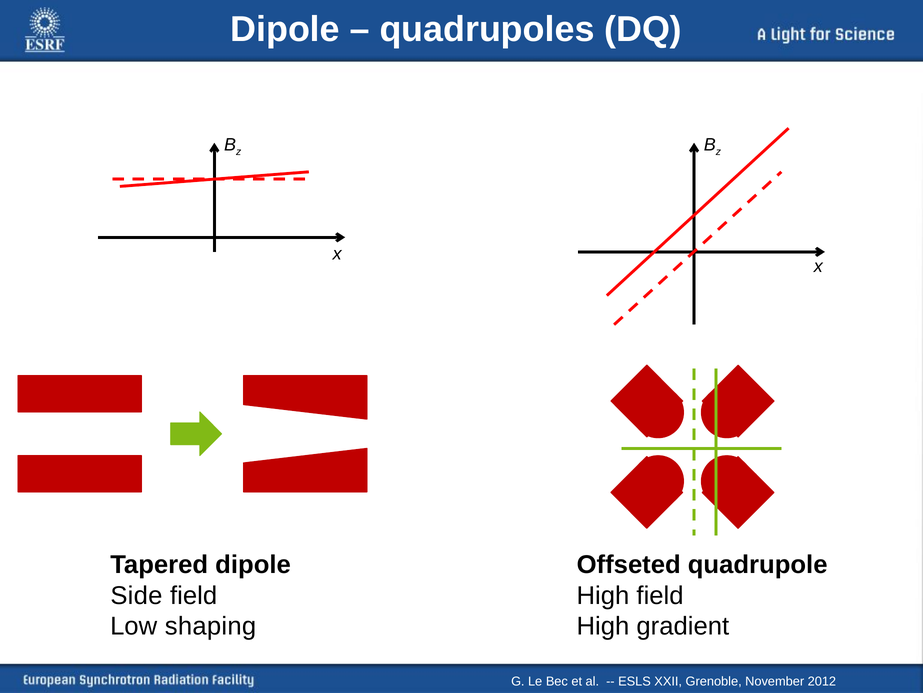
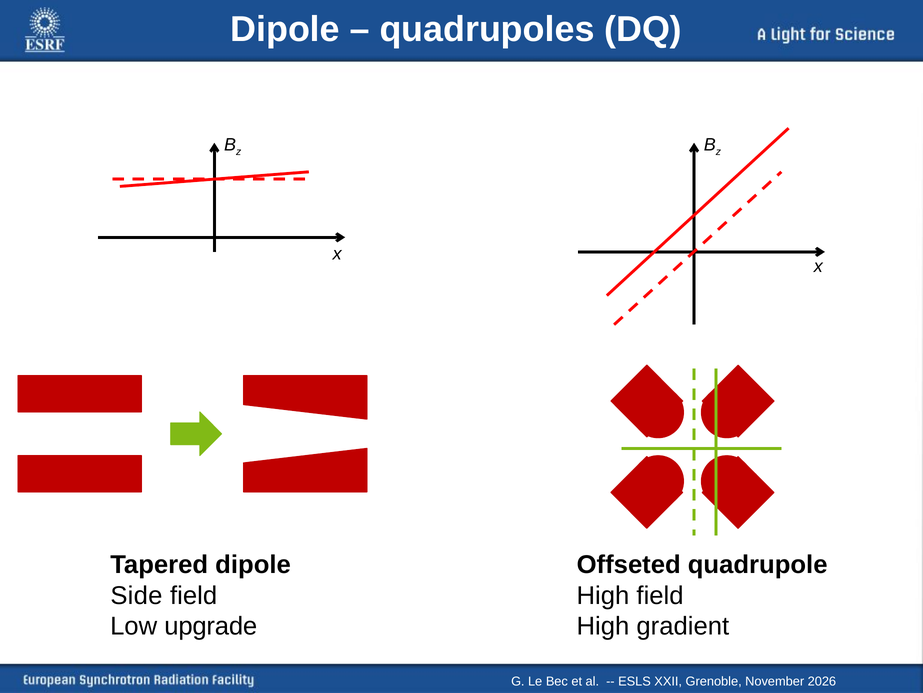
shaping: shaping -> upgrade (211, 626)
2012: 2012 -> 2026 (822, 681)
